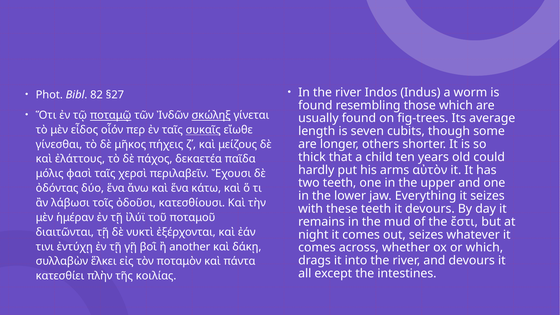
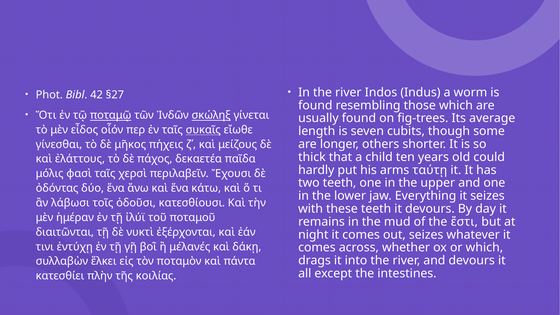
82: 82 -> 42 (97, 95)
αὐτὸν: αὐτὸν -> ταύτῃ (430, 170)
another: another -> μέλανές (190, 247)
